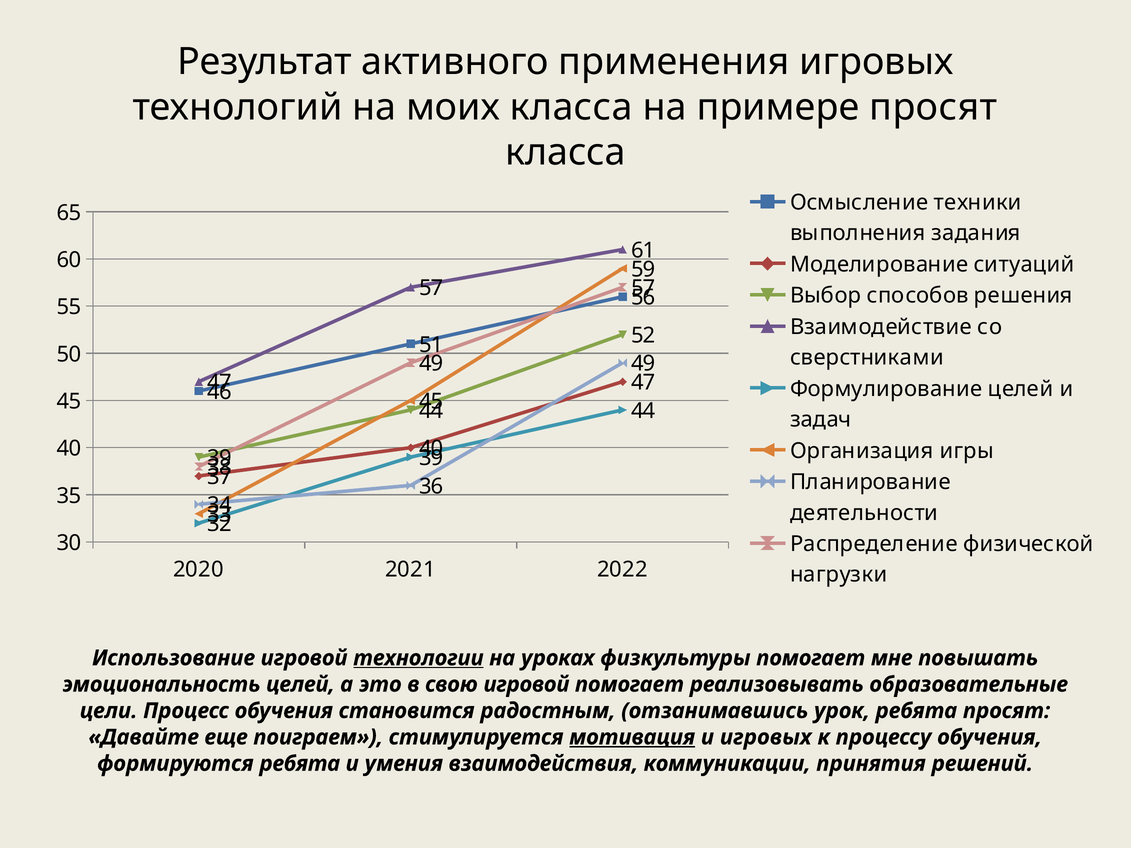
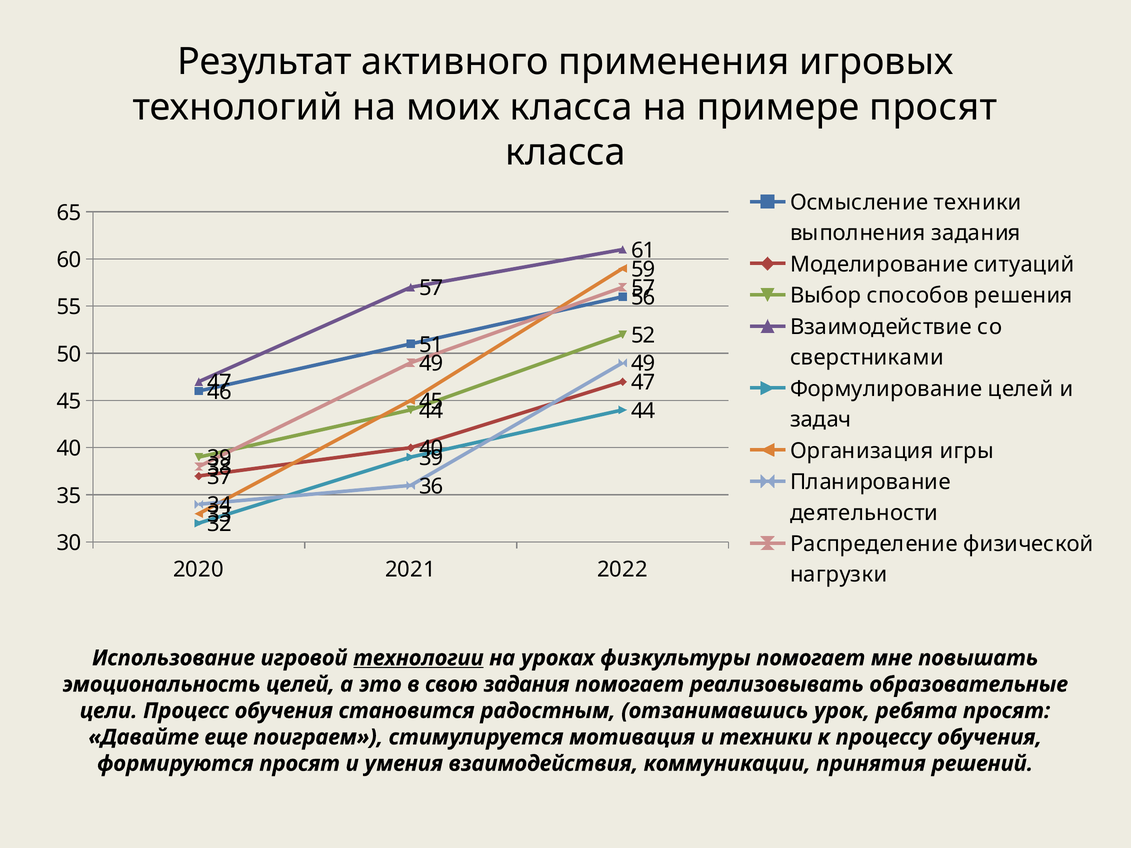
свою игровой: игровой -> задания (526, 685)
мотивация underline: present -> none (632, 737)
и игровых: игровых -> техники (766, 737)
формируются ребята: ребята -> просят (300, 764)
